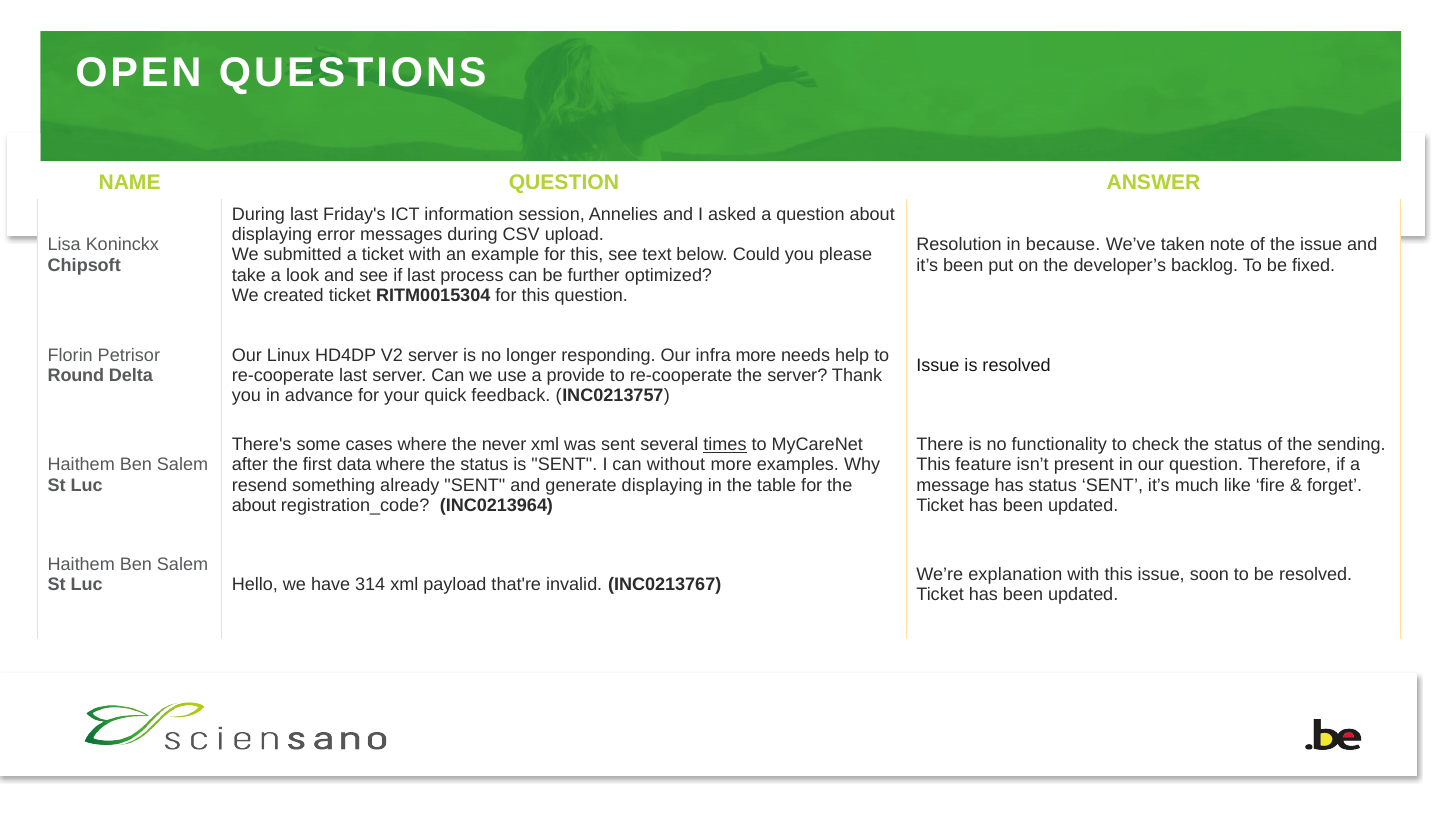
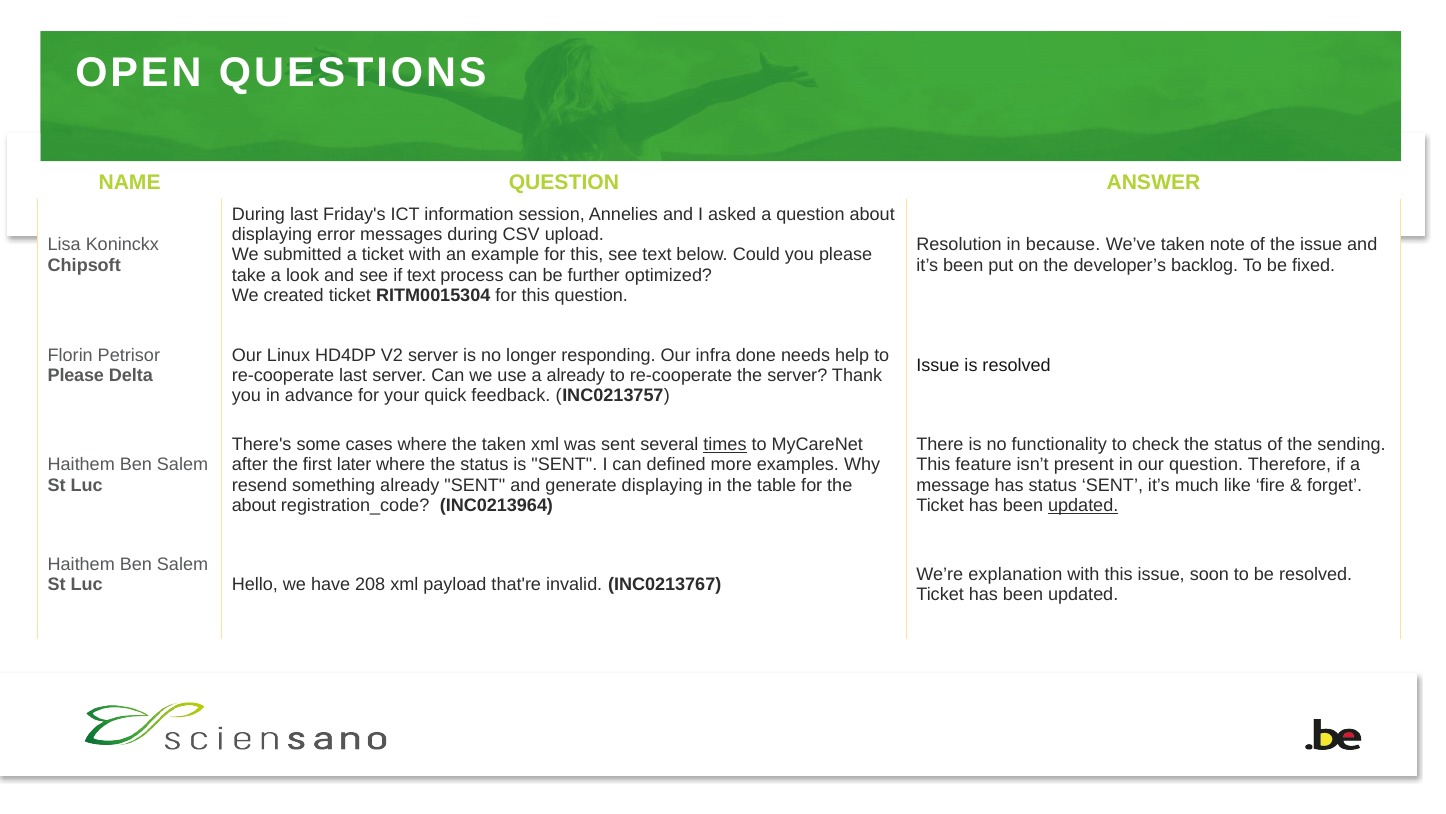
if last: last -> text (421, 275)
infra more: more -> done (756, 355)
Round: Round -> Please (76, 375)
a provide: provide -> already (576, 375)
the never: never -> taken (504, 444)
data: data -> later (354, 464)
without: without -> defined (676, 464)
updated underline: none -> present (1083, 505)
314: 314 -> 208 (370, 584)
